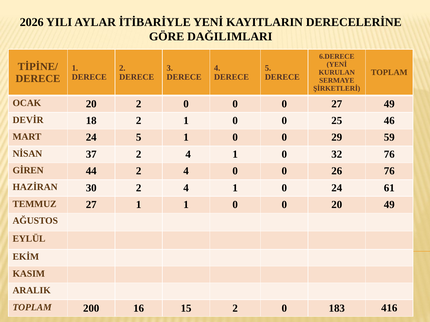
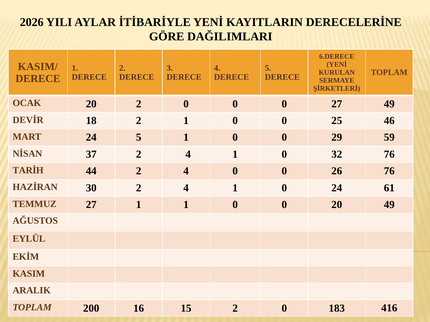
TİPİNE/: TİPİNE/ -> KASIM/ (38, 67)
GİREN: GİREN -> TARİH (28, 171)
